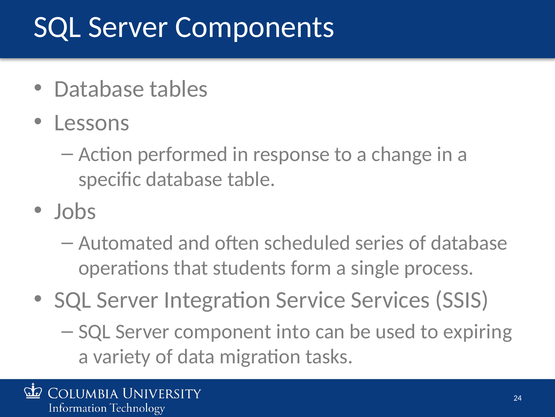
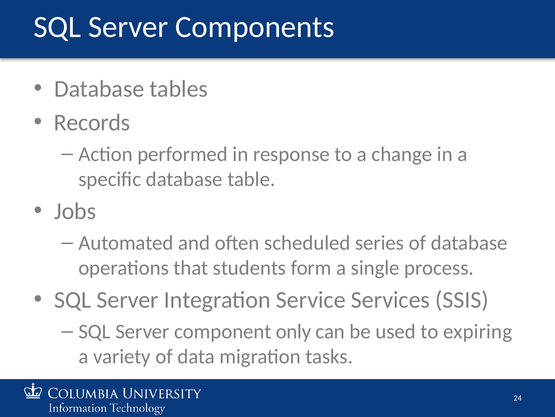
Lessons: Lessons -> Records (92, 122)
into: into -> only (293, 331)
